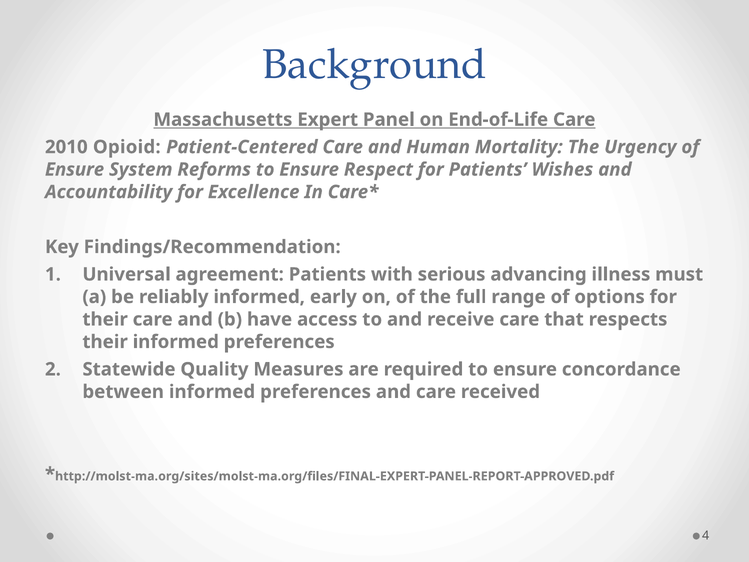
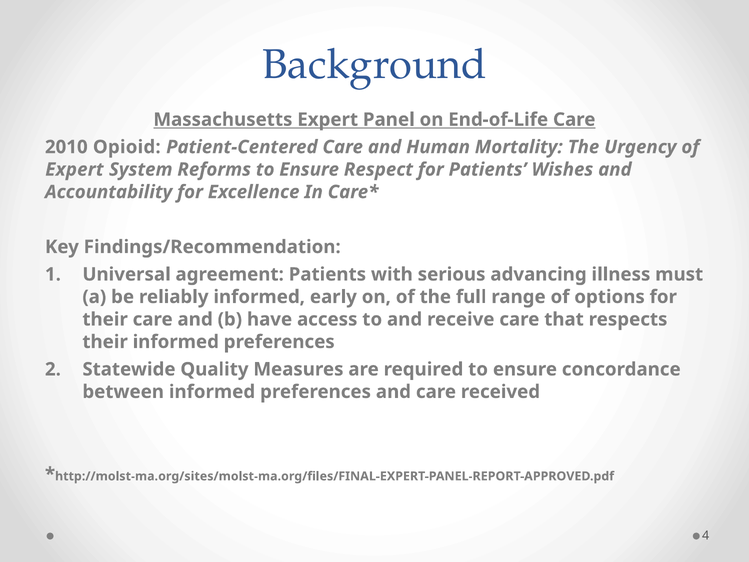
Ensure: Ensure -> Expert (74, 169)
